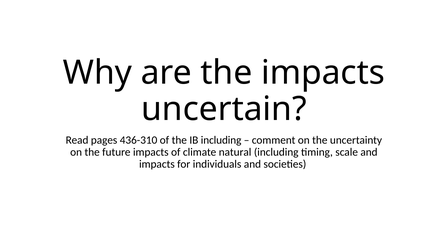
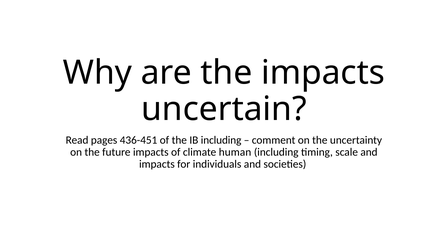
436-310: 436-310 -> 436-451 (139, 140)
natural: natural -> human (235, 152)
